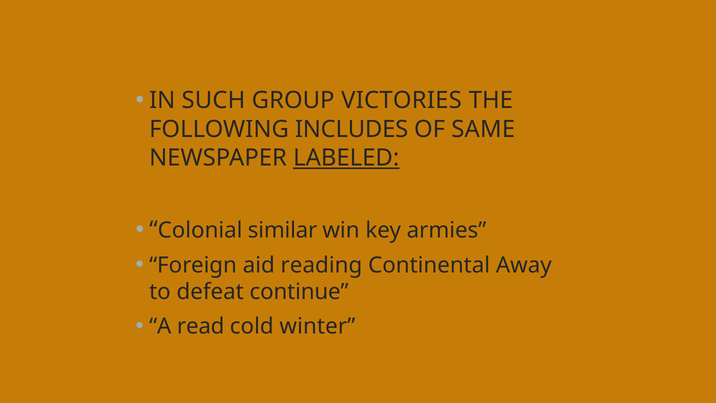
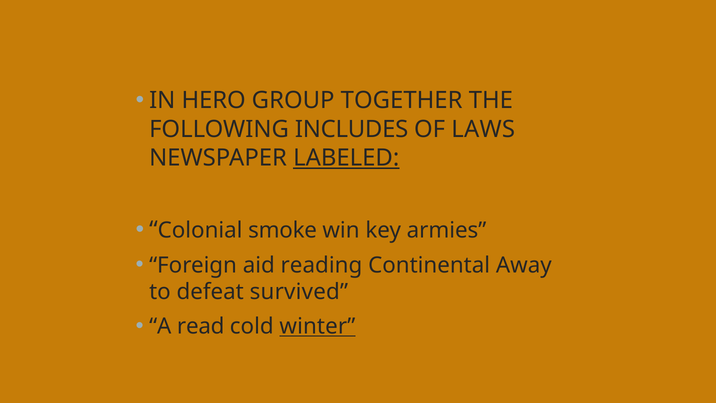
SUCH: SUCH -> HERO (214, 100)
VICTORIES: VICTORIES -> TOGETHER (402, 100)
SAME: SAME -> LAWS (483, 129)
similar: similar -> smoke (283, 230)
continue: continue -> survived (299, 292)
winter underline: none -> present (317, 326)
